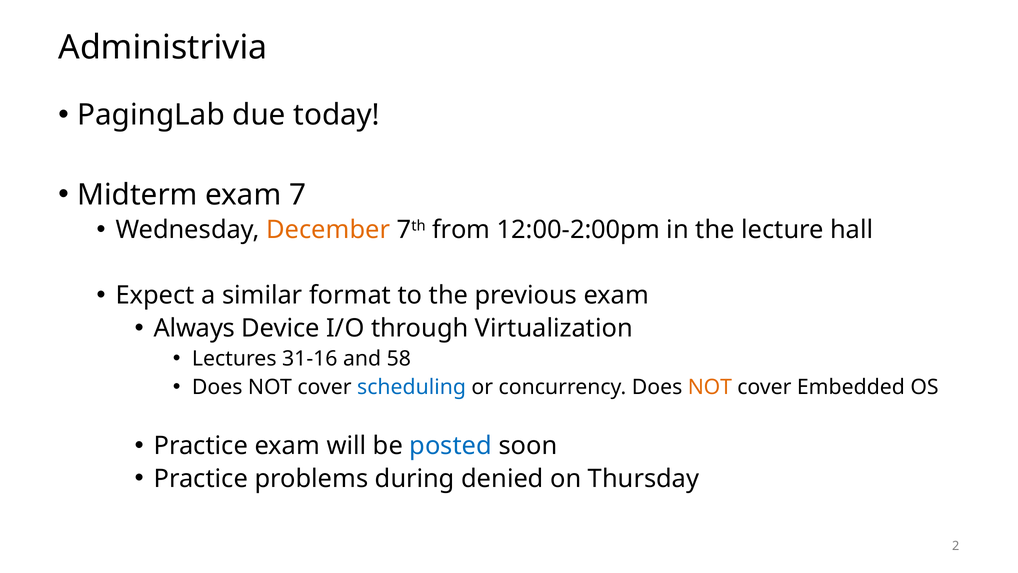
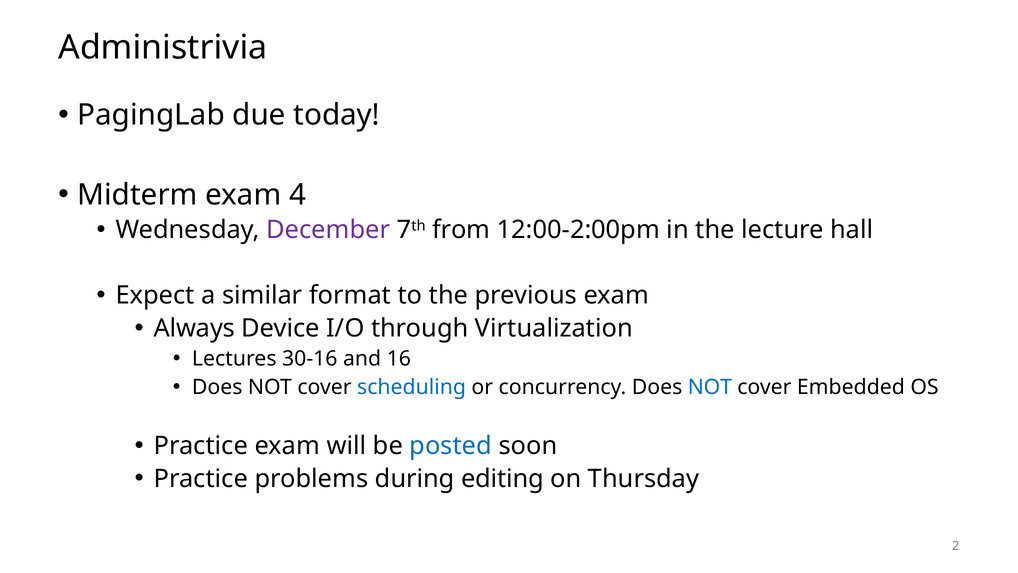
7: 7 -> 4 (298, 195)
December colour: orange -> purple (328, 230)
31-16: 31-16 -> 30-16 (310, 359)
58: 58 -> 16 (399, 359)
NOT colour: orange -> blue (710, 387)
denied: denied -> editing (503, 478)
